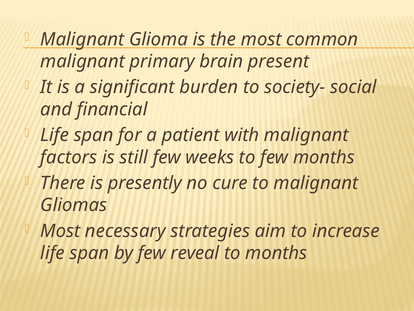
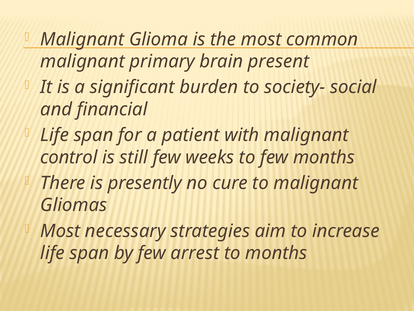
factors: factors -> control (69, 157)
reveal: reveal -> arrest (195, 253)
